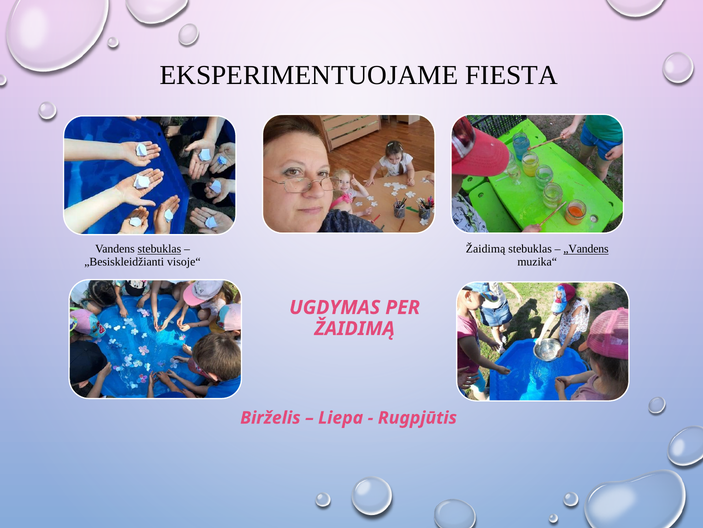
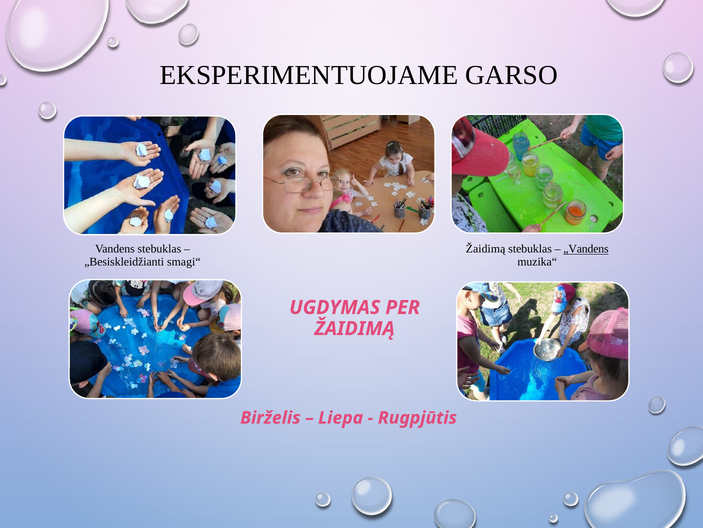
FIESTA: FIESTA -> GARSO (512, 75)
stebuklas underline: present -> none (159, 249)
visoje“: visoje“ -> smagi“ (184, 261)
